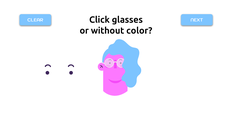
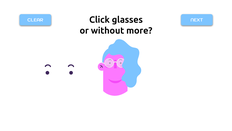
color: color -> more (139, 30)
